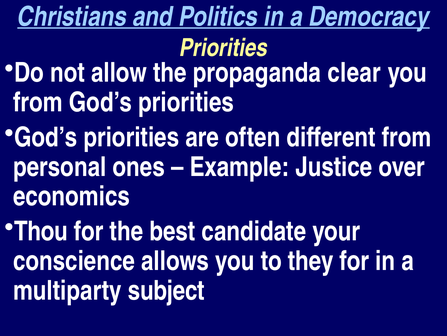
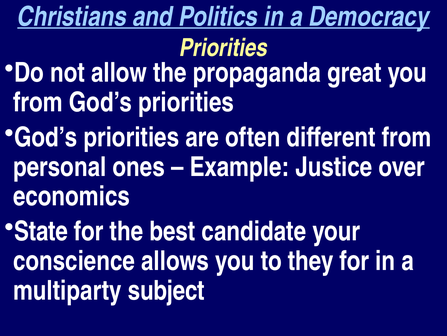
clear: clear -> great (354, 73)
Thou: Thou -> State (41, 231)
